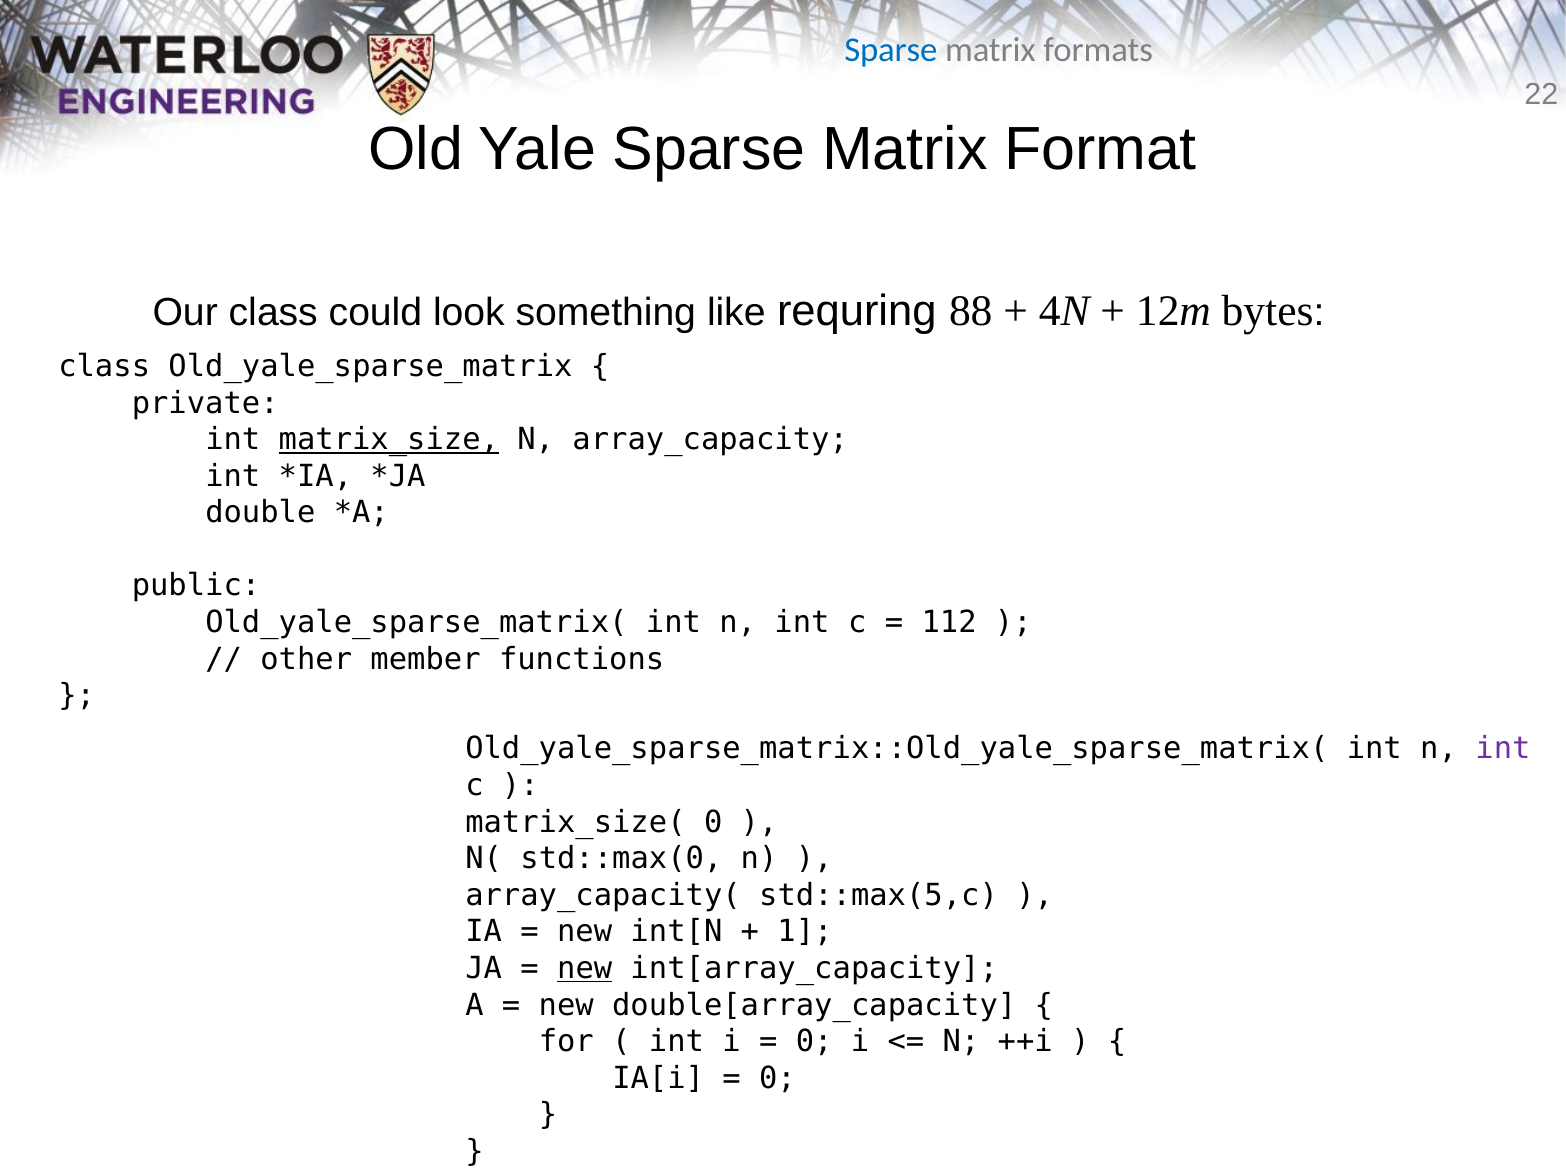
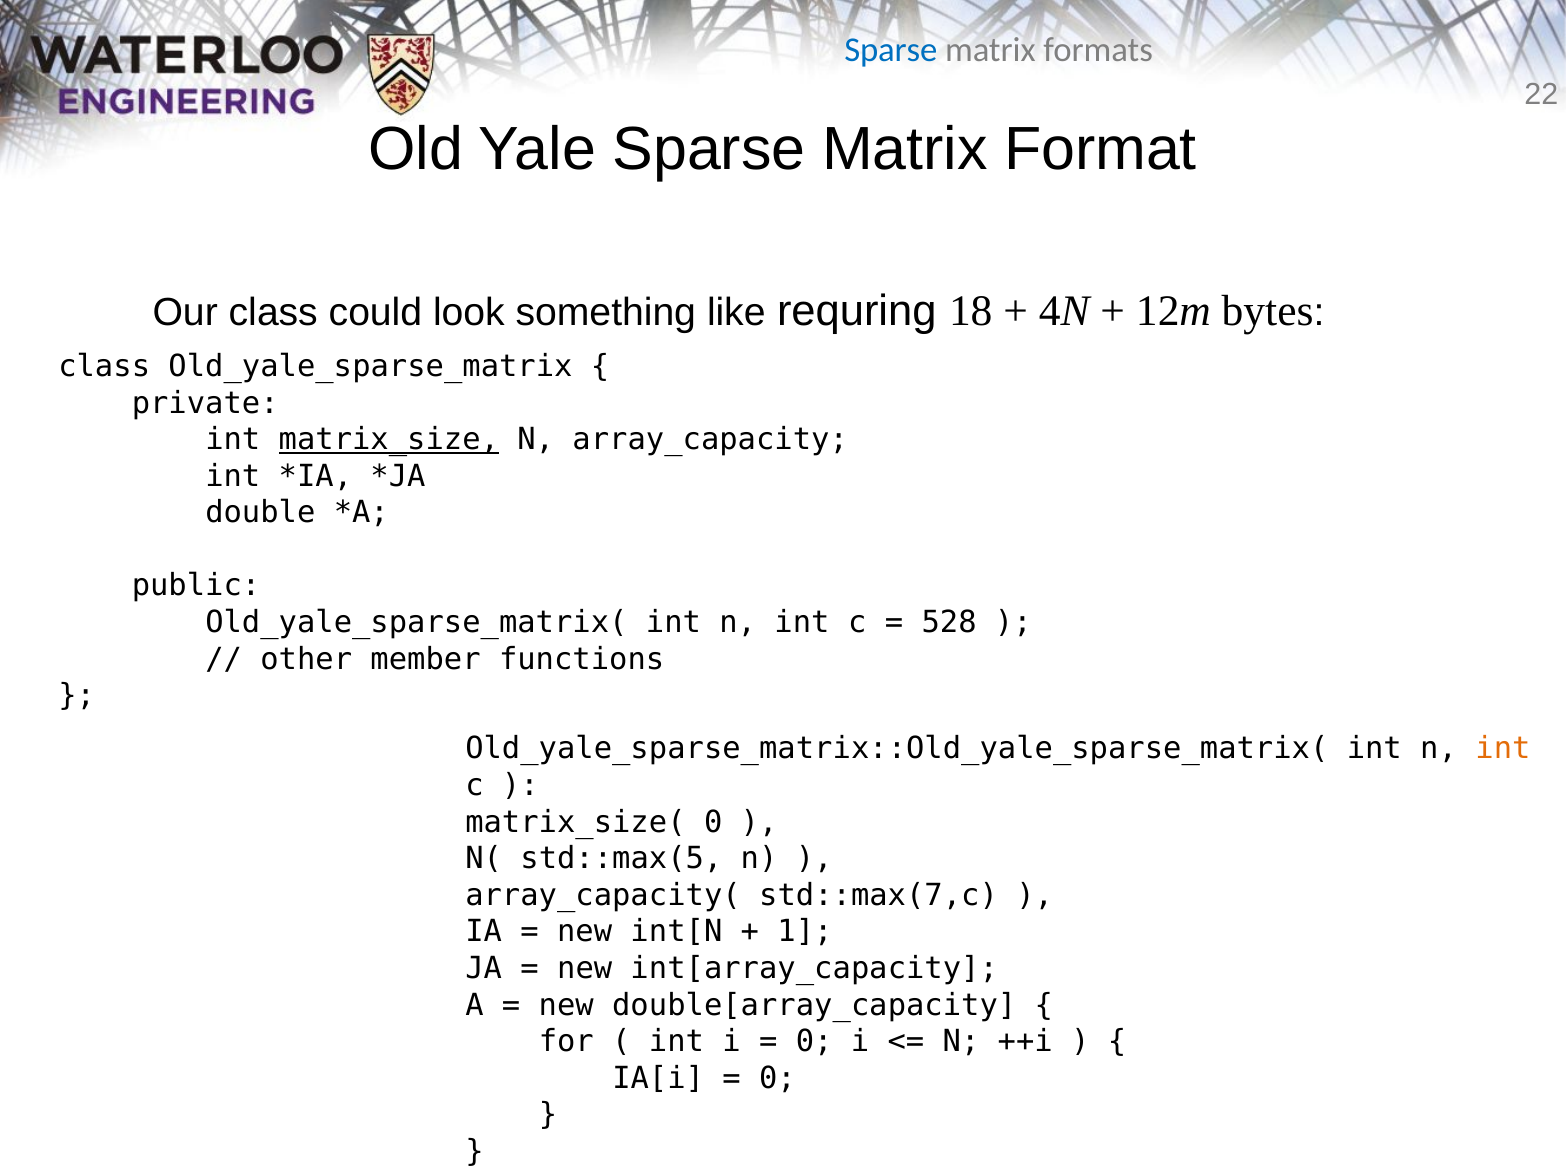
88: 88 -> 18 (971, 311)
112: 112 -> 528 (949, 622)
int colour: purple -> orange (1503, 749)
std::max(0: std::max(0 -> std::max(5 (621, 858)
std::max(5,c: std::max(5,c -> std::max(7,c (879, 895)
new underline: present -> none (585, 968)
